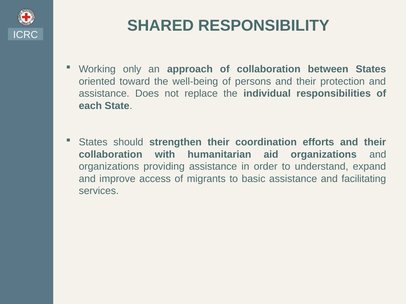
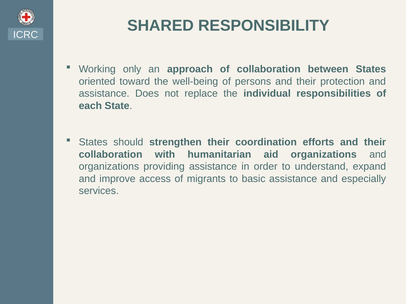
facilitating: facilitating -> especially (364, 179)
